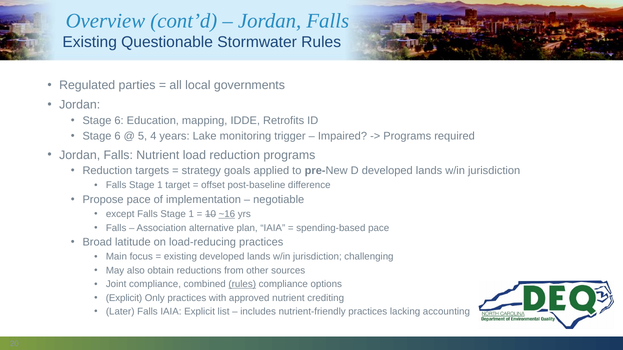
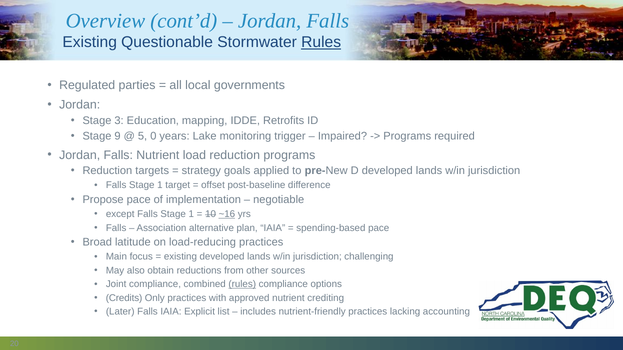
Rules underline: none -> present (321, 42)
6: 6 -> 3 (119, 121)
6: 6 -> 9 (118, 136)
4: 4 -> 0 (153, 136)
Explicit: Explicit -> Credits (124, 298)
